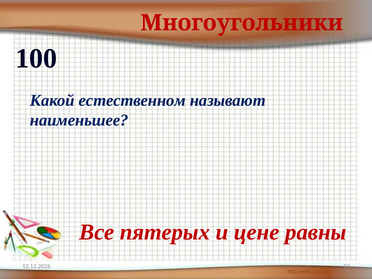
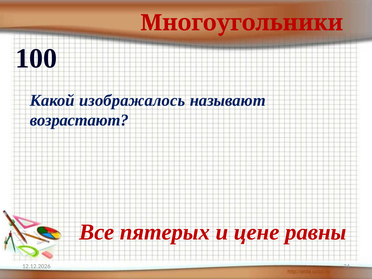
естественном: естественном -> изображалось (132, 100)
наименьшее: наименьшее -> возрастают (79, 120)
